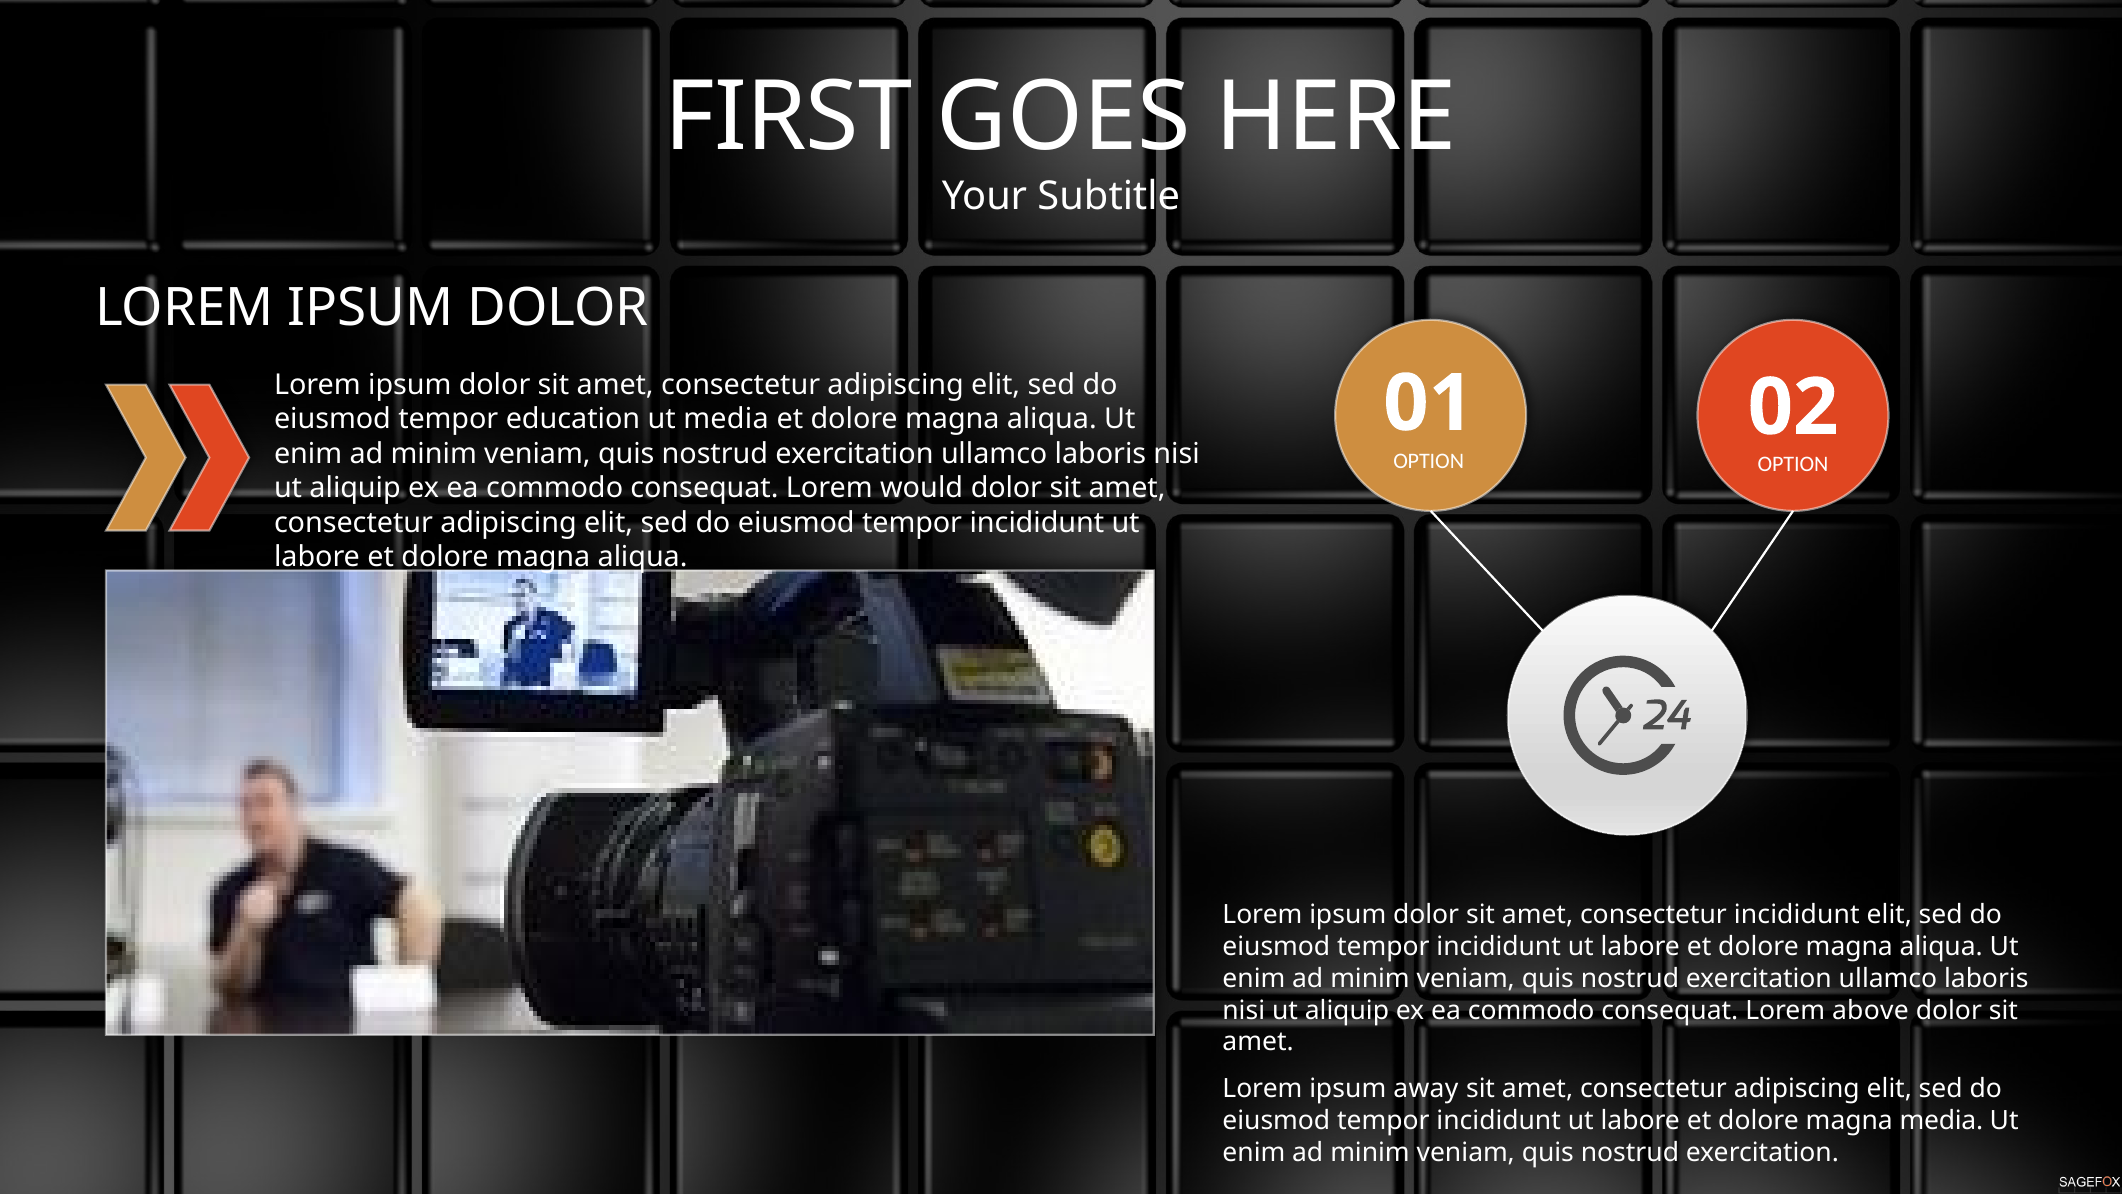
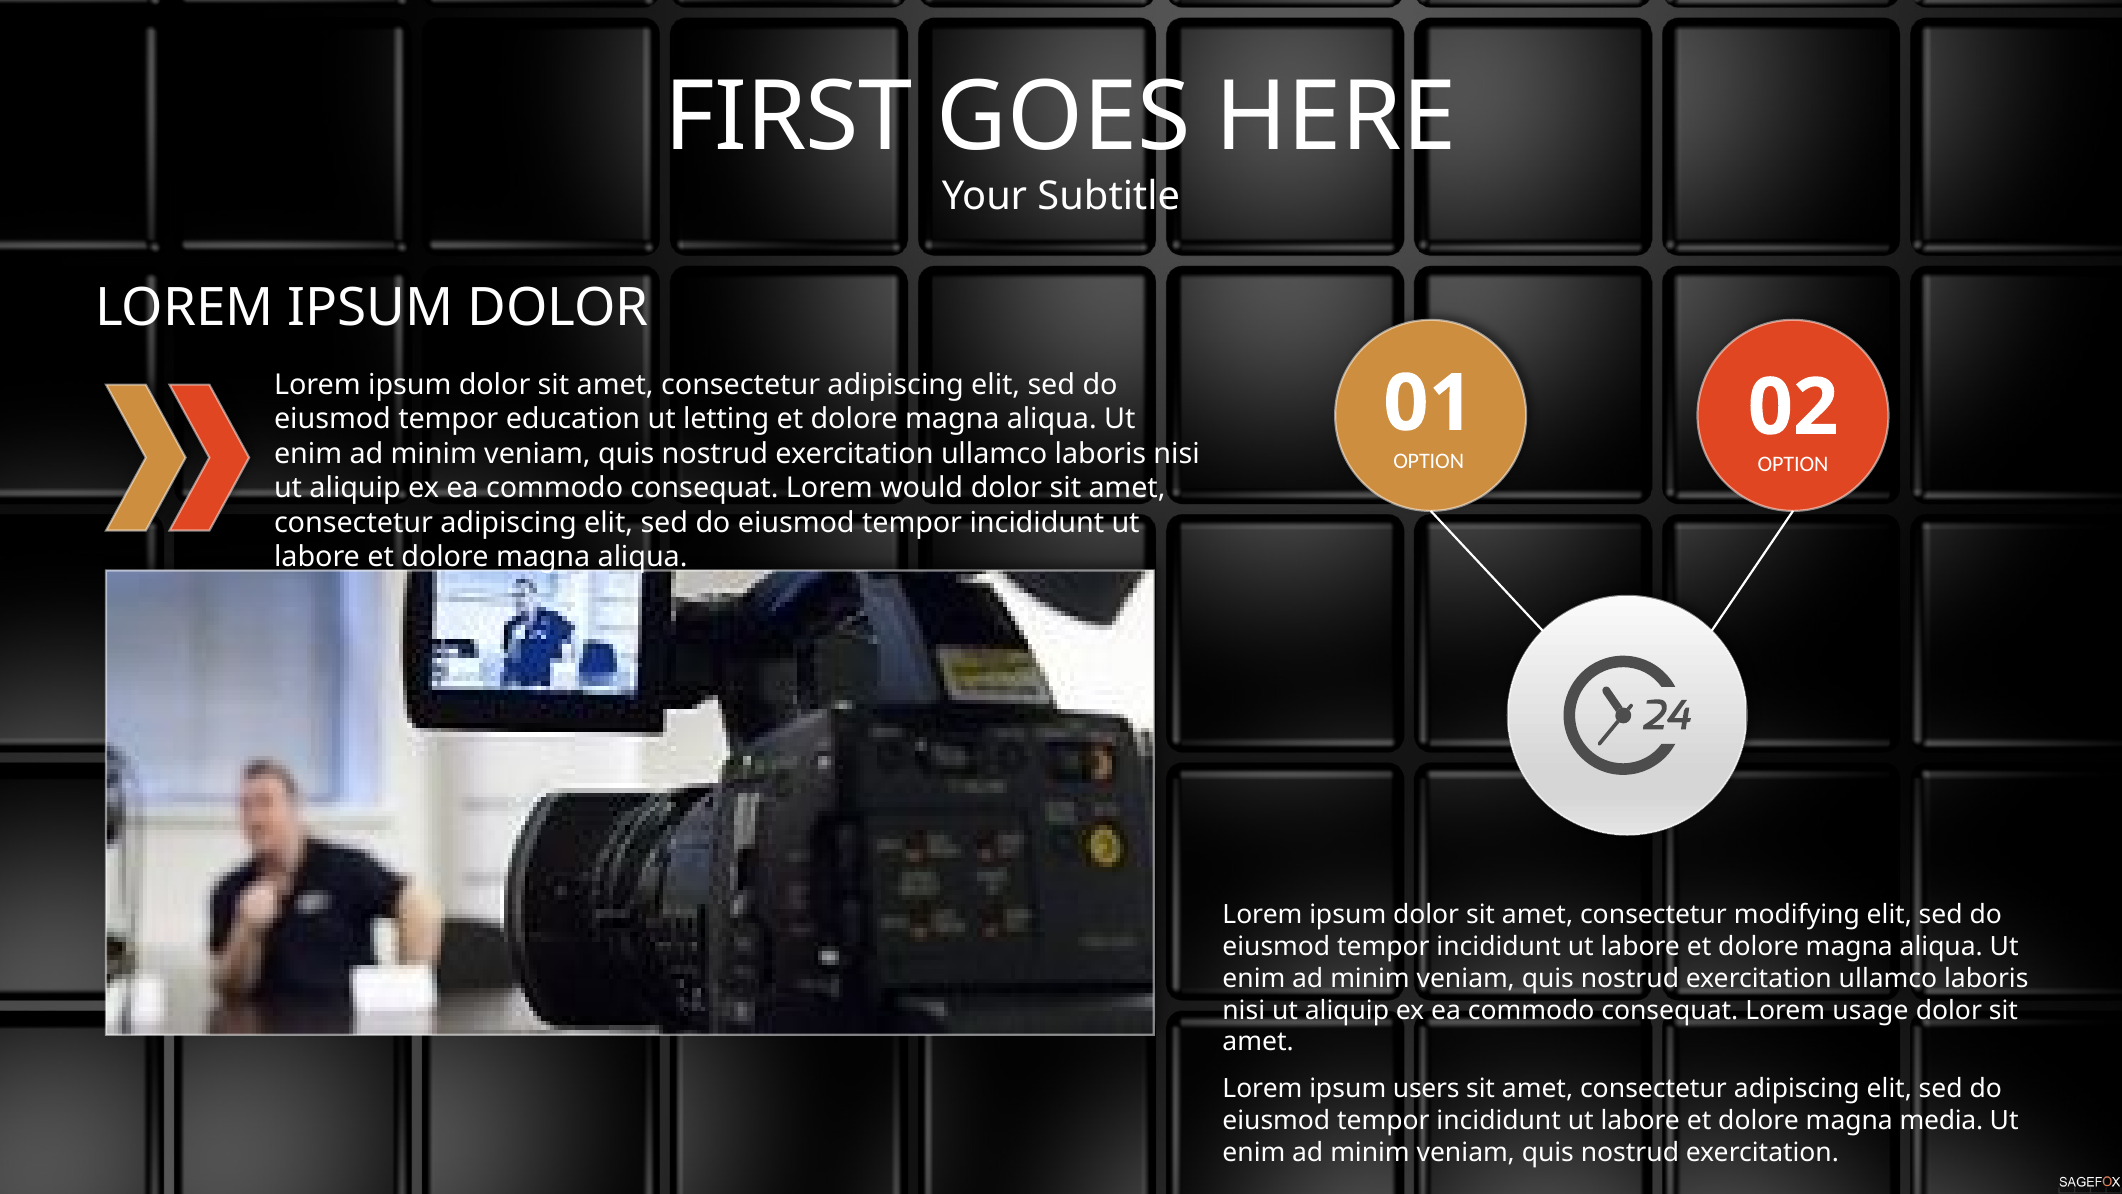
ut media: media -> letting (726, 419)
consectetur incididunt: incididunt -> modifying (1797, 915)
above: above -> usage (1870, 1010)
away: away -> users (1426, 1088)
